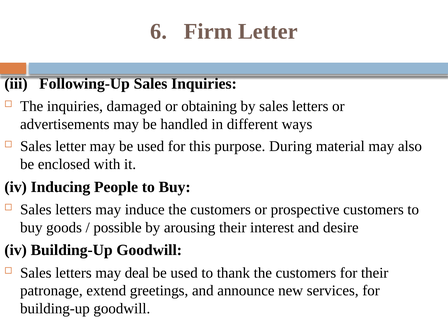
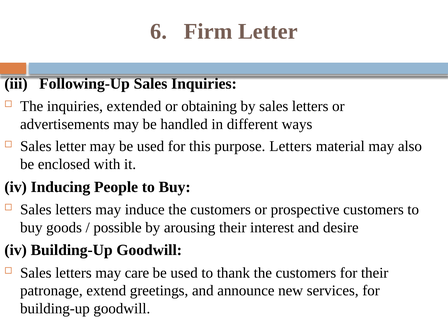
damaged: damaged -> extended (134, 106)
purpose During: During -> Letters (291, 146)
deal: deal -> care (137, 273)
